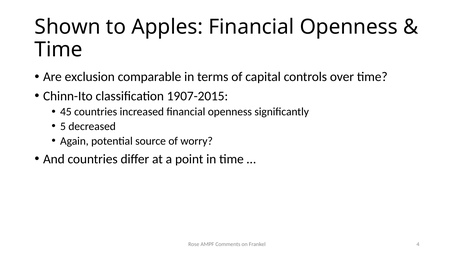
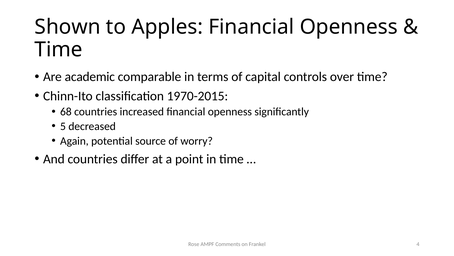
exclusion: exclusion -> academic (90, 77)
1907-2015: 1907-2015 -> 1970-2015 (197, 96)
45: 45 -> 68 (66, 111)
